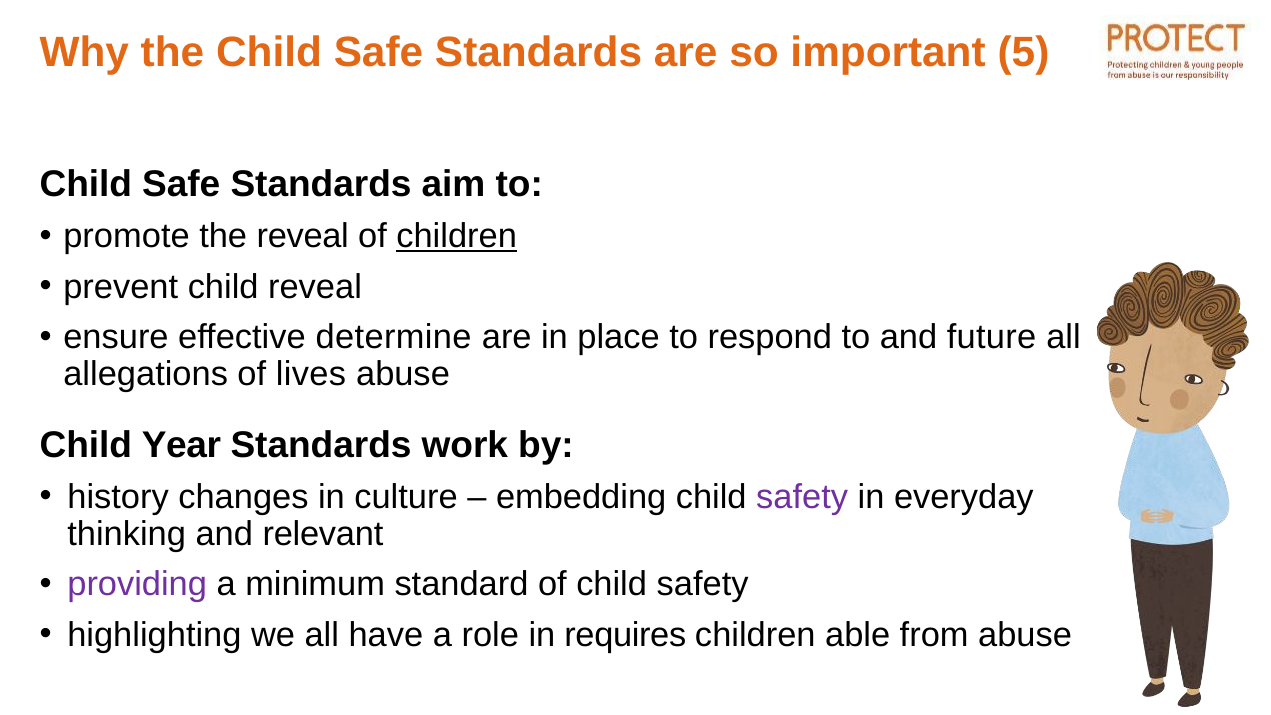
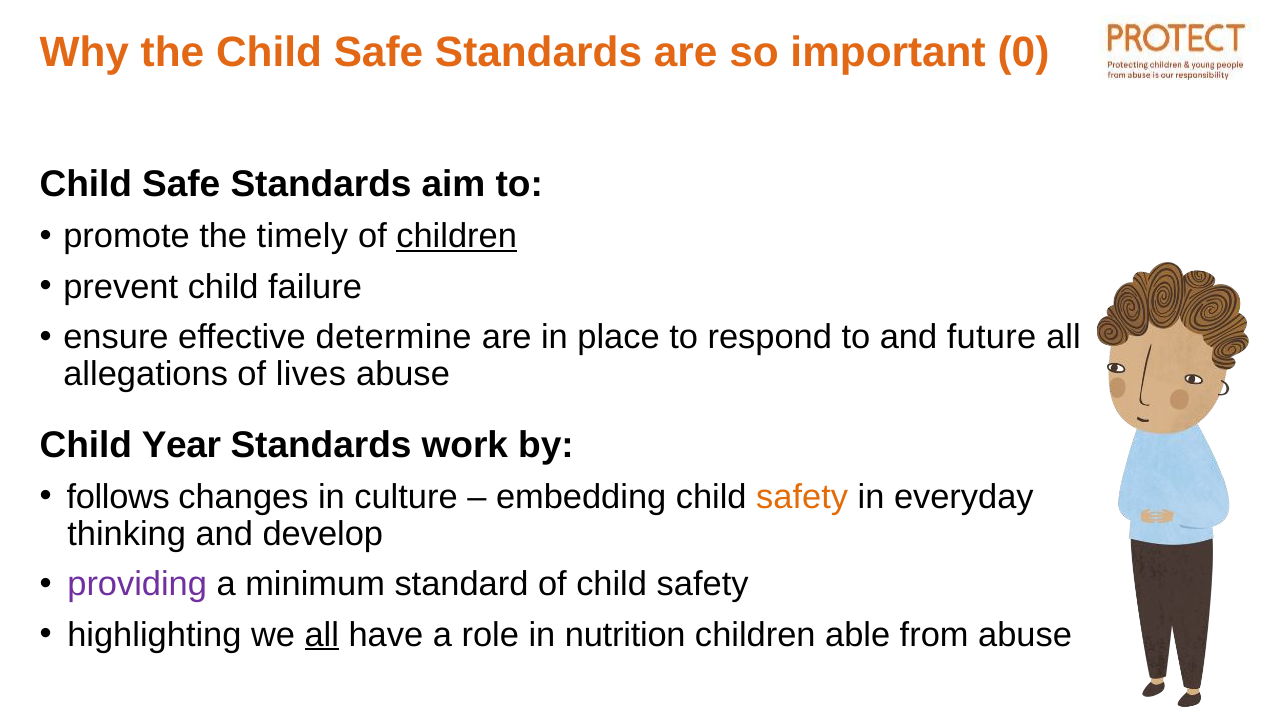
5: 5 -> 0 (1024, 52)
the reveal: reveal -> timely (302, 236)
child reveal: reveal -> failure (315, 287)
history: history -> follows (118, 497)
safety colour: purple -> orange (802, 497)
relevant: relevant -> develop (323, 534)
all underline: none -> present (322, 635)
requires: requires -> nutrition (625, 635)
